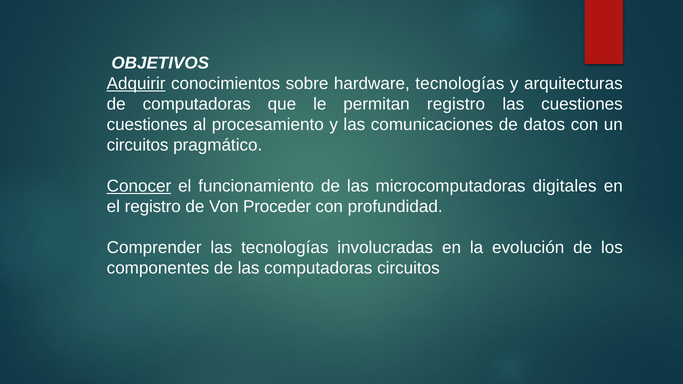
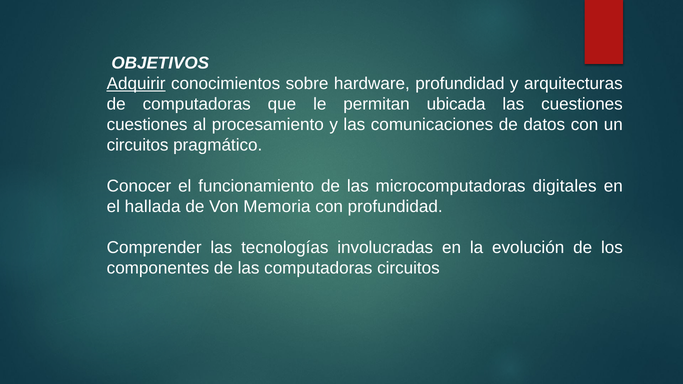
hardware tecnologías: tecnologías -> profundidad (460, 84)
permitan registro: registro -> ubicada (456, 104)
Conocer underline: present -> none (139, 186)
el registro: registro -> hallada (153, 207)
Proceder: Proceder -> Memoria (277, 207)
